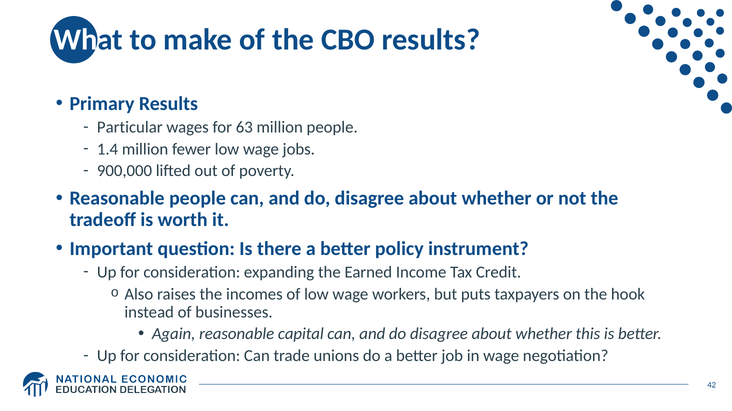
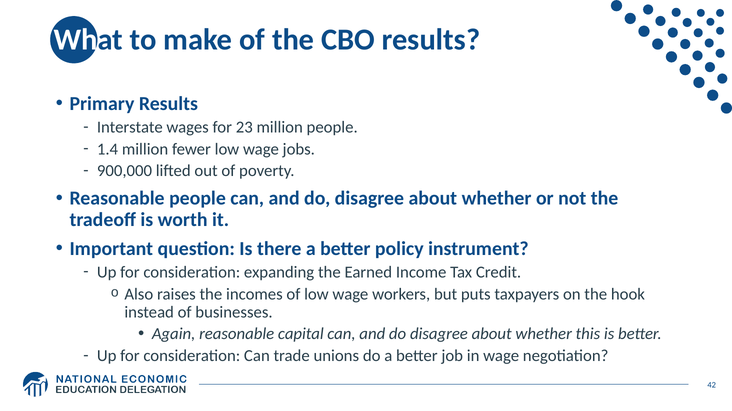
Particular: Particular -> Interstate (130, 127)
63: 63 -> 23 (244, 127)
